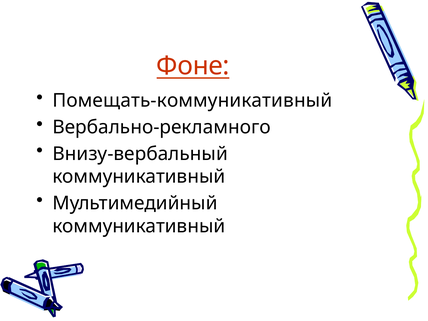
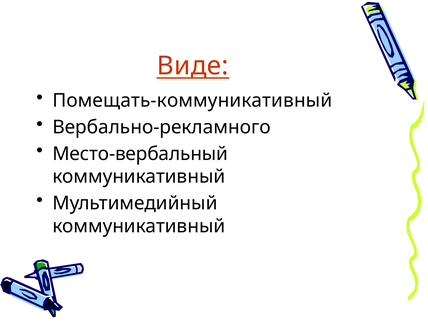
Фоне: Фоне -> Виде (193, 66)
Внизу-вербальный: Внизу-вербальный -> Место-вербальный (140, 154)
